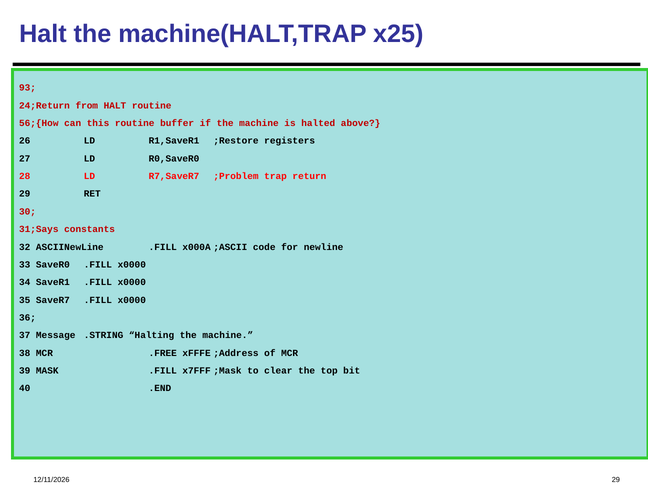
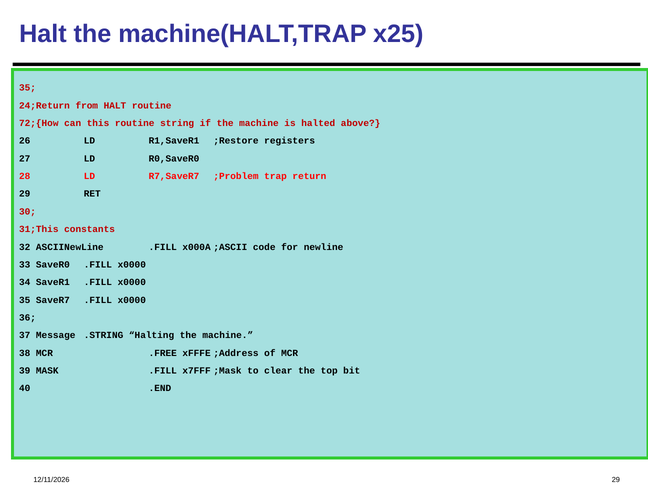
93: 93 -> 35 (27, 88)
56;{How: 56;{How -> 72;{How (39, 123)
buffer: buffer -> string (177, 123)
31;Says: 31;Says -> 31;This (39, 229)
